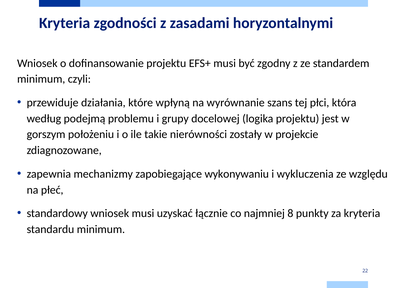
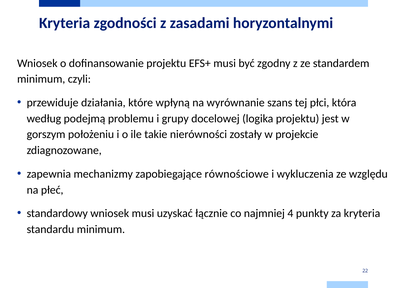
wykonywaniu: wykonywaniu -> równościowe (237, 174)
8: 8 -> 4 (290, 213)
